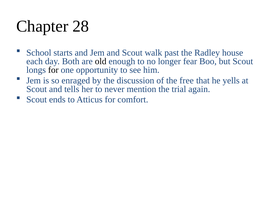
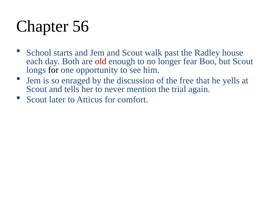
28: 28 -> 56 (81, 26)
old colour: black -> red (101, 61)
ends: ends -> later (57, 99)
